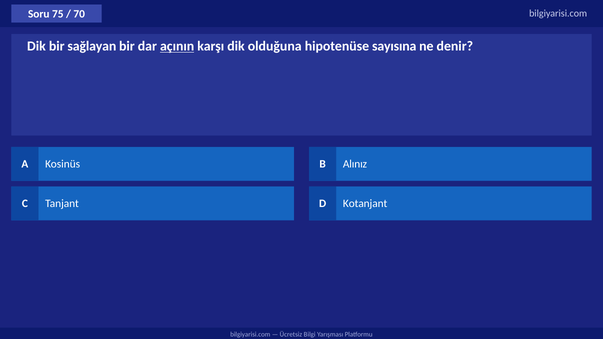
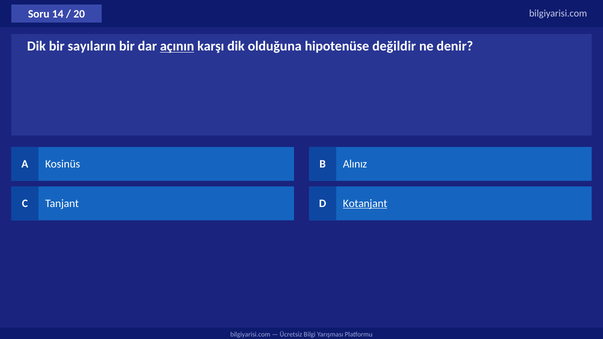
75: 75 -> 14 (58, 14)
70: 70 -> 20 (79, 14)
sağlayan: sağlayan -> sayıların (92, 46)
sayısına: sayısına -> değildir (394, 46)
Kotanjant underline: none -> present (365, 204)
